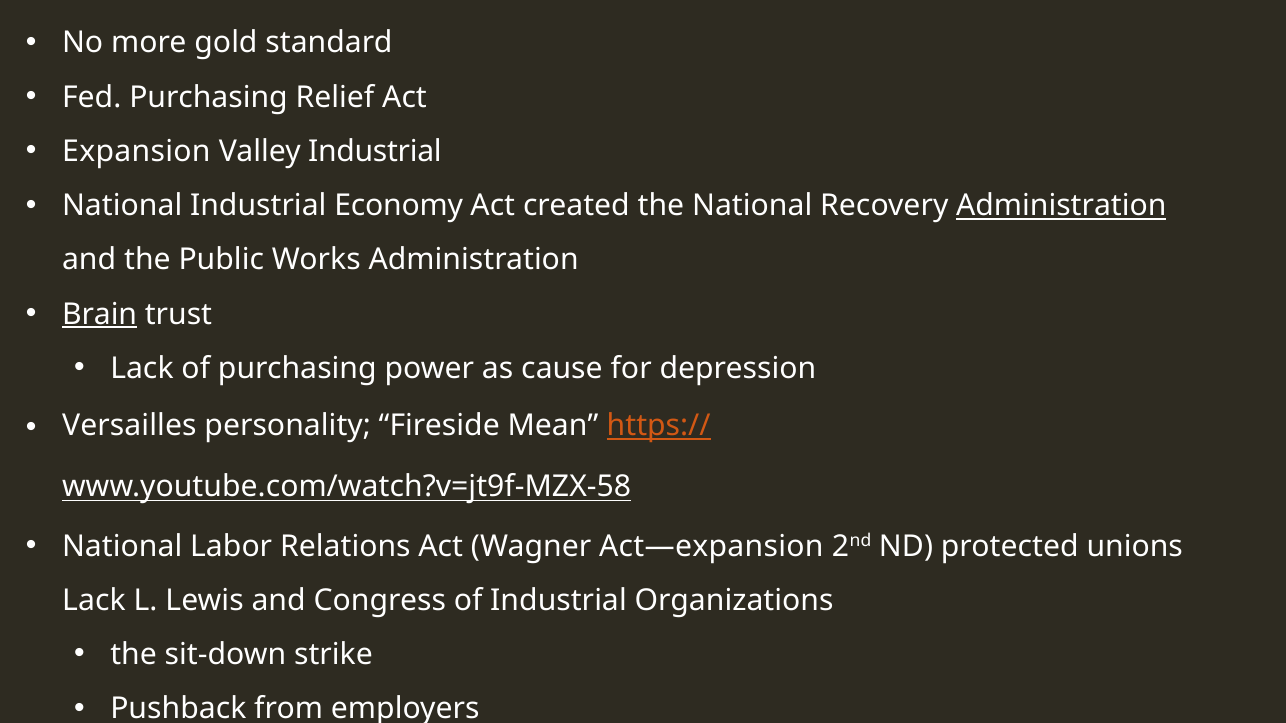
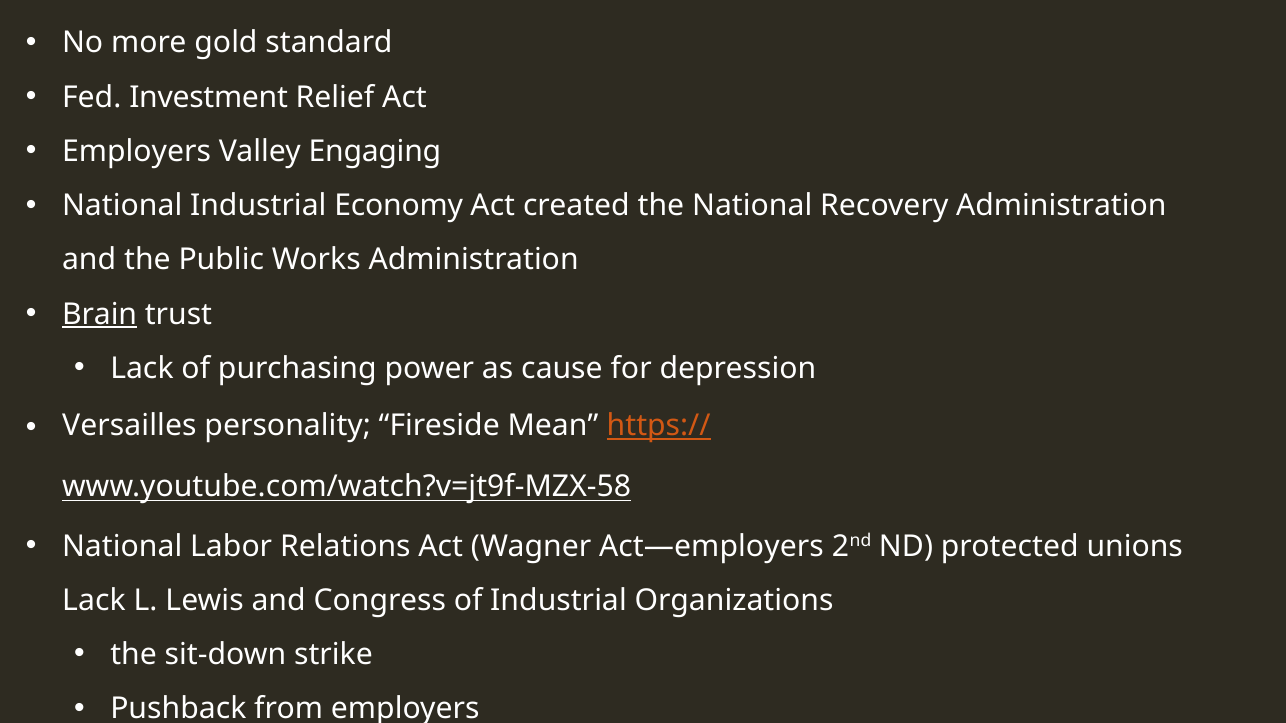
Fed Purchasing: Purchasing -> Investment (209, 97)
Expansion: Expansion -> Employers (137, 152)
Valley Industrial: Industrial -> Engaging (375, 152)
Administration underline: present -> none (1061, 206)
Act—expansion: Act—expansion -> Act—employers (711, 546)
